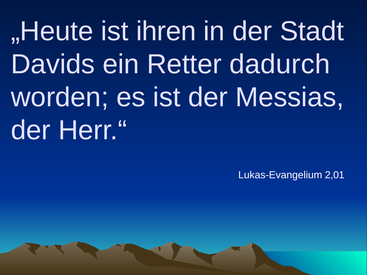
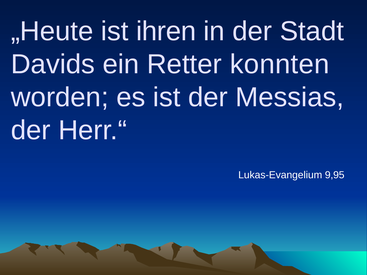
dadurch: dadurch -> konnten (280, 64)
2,01: 2,01 -> 9,95 (335, 175)
